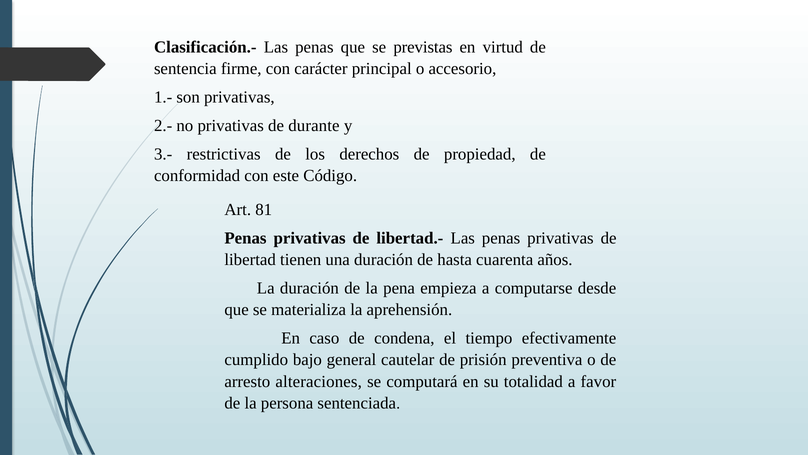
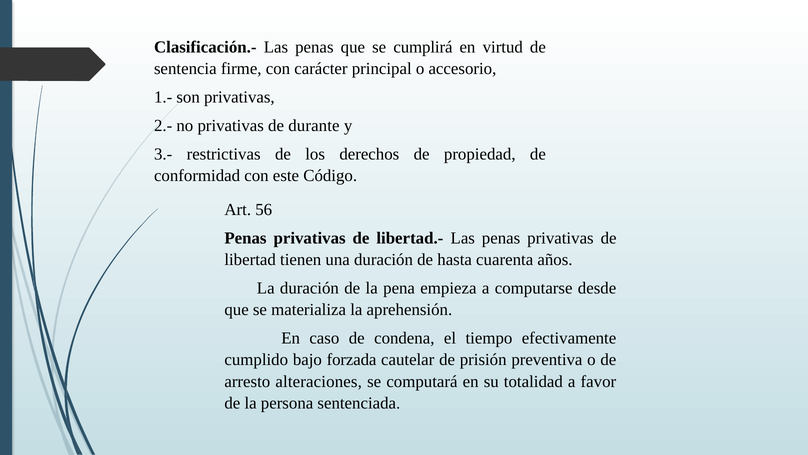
previstas: previstas -> cumplirá (423, 47)
81: 81 -> 56 (264, 210)
general: general -> forzada (352, 359)
